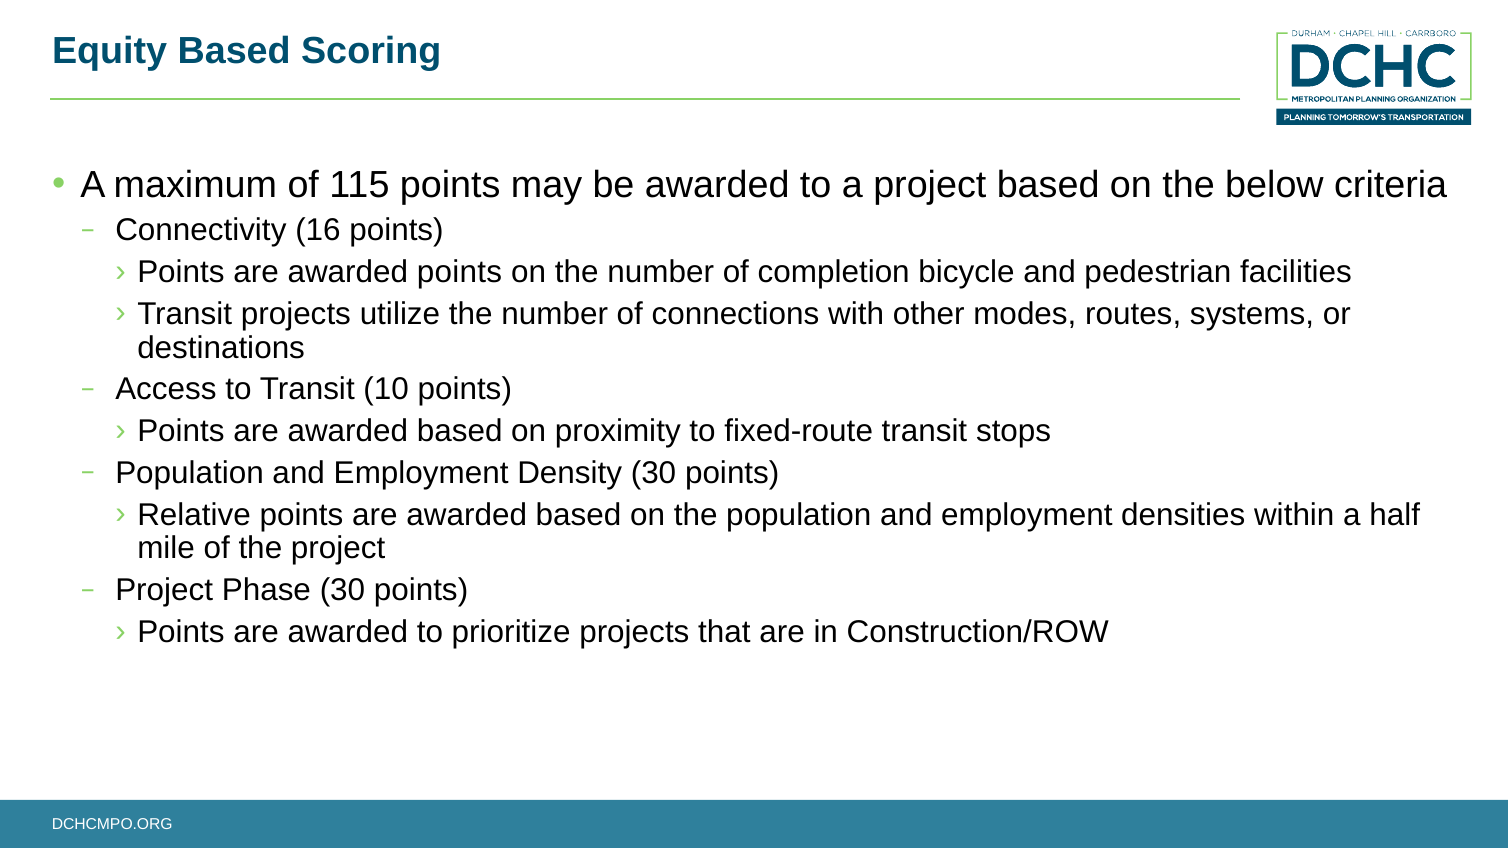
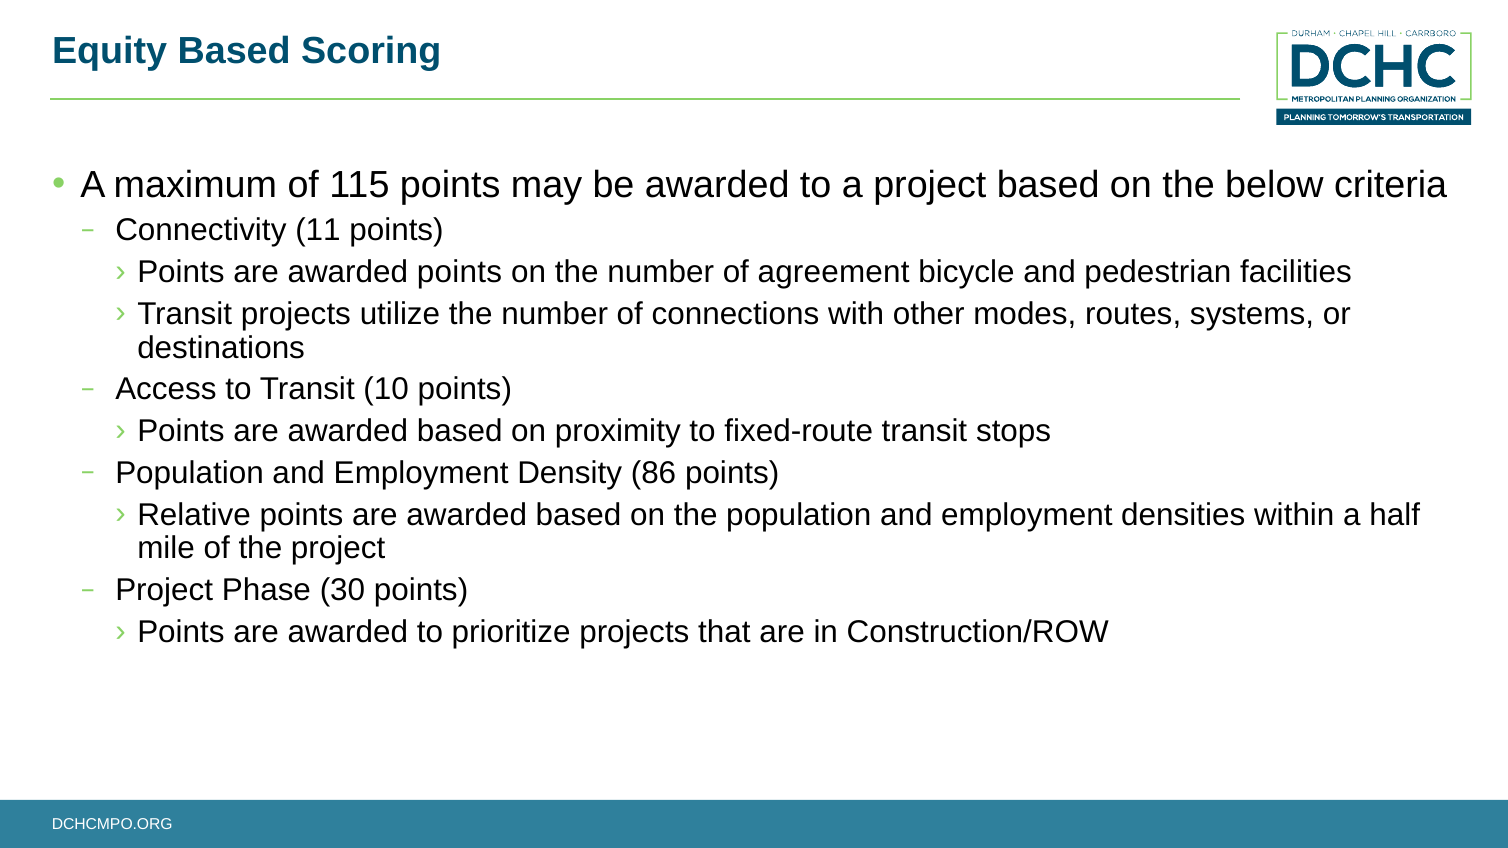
16: 16 -> 11 (318, 230)
completion: completion -> agreement (834, 272)
Density 30: 30 -> 86 (654, 473)
